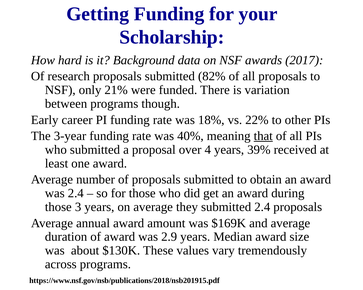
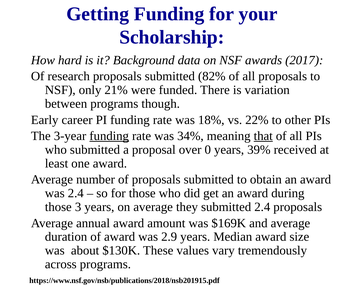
funding underline: none -> present (109, 136)
40%: 40% -> 34% (190, 136)
4: 4 -> 0 (208, 150)
